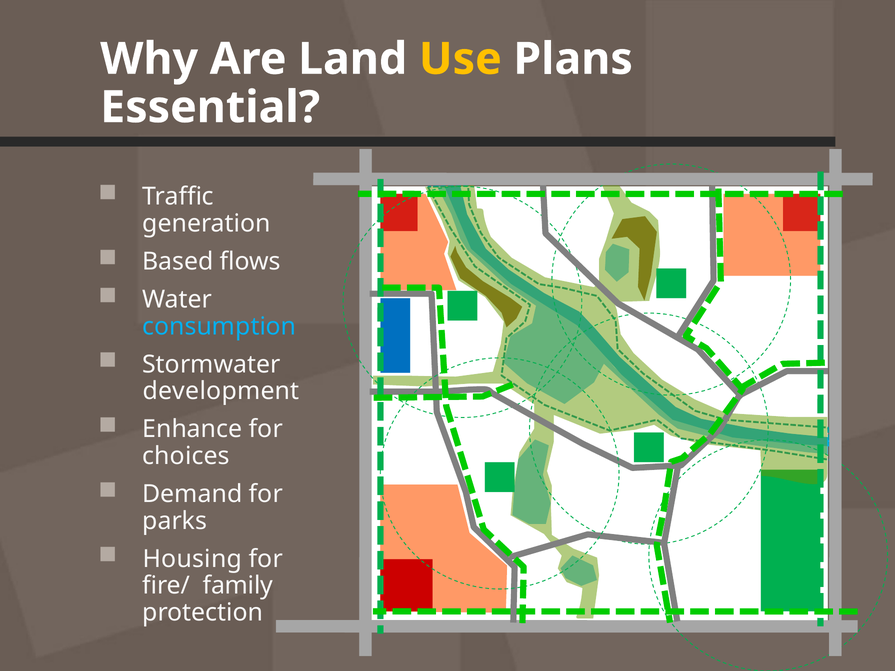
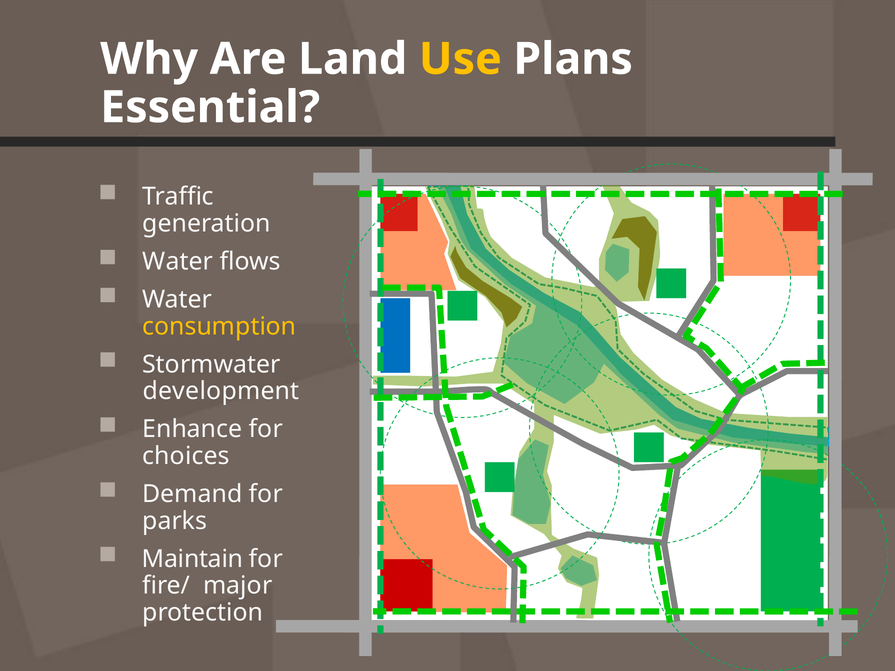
Based: Based -> Water (178, 262)
consumption colour: light blue -> yellow (219, 326)
Housing: Housing -> Maintain (192, 559)
family: family -> major (238, 586)
